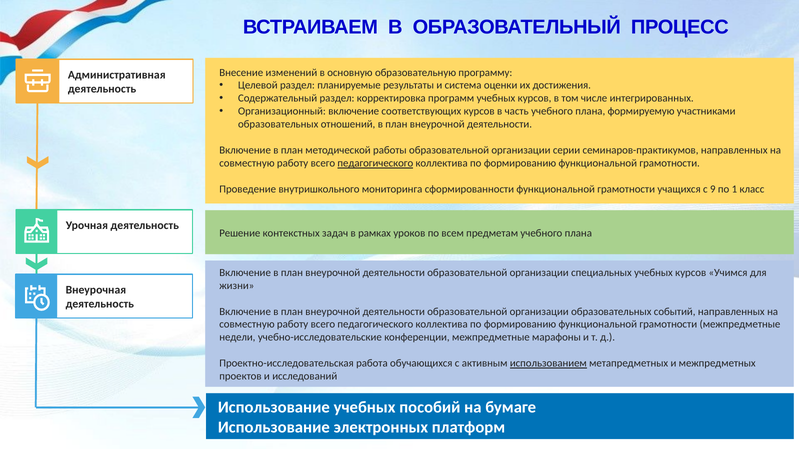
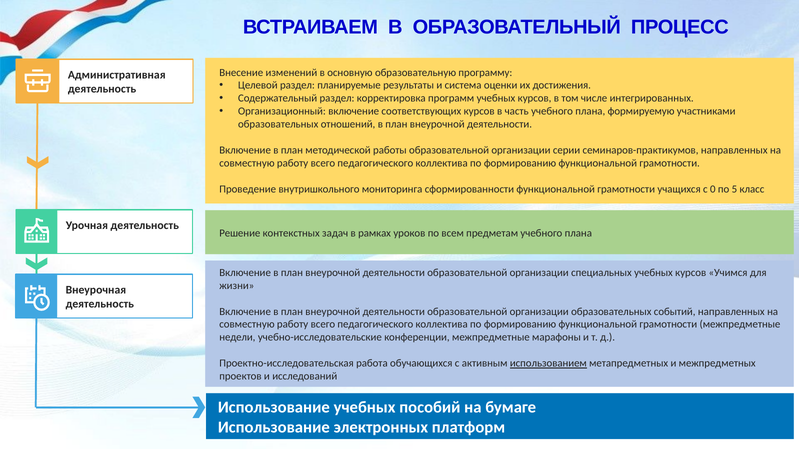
педагогического underline: present -> none (375, 164)
9: 9 -> 0 (713, 190)
1: 1 -> 5 (734, 190)
